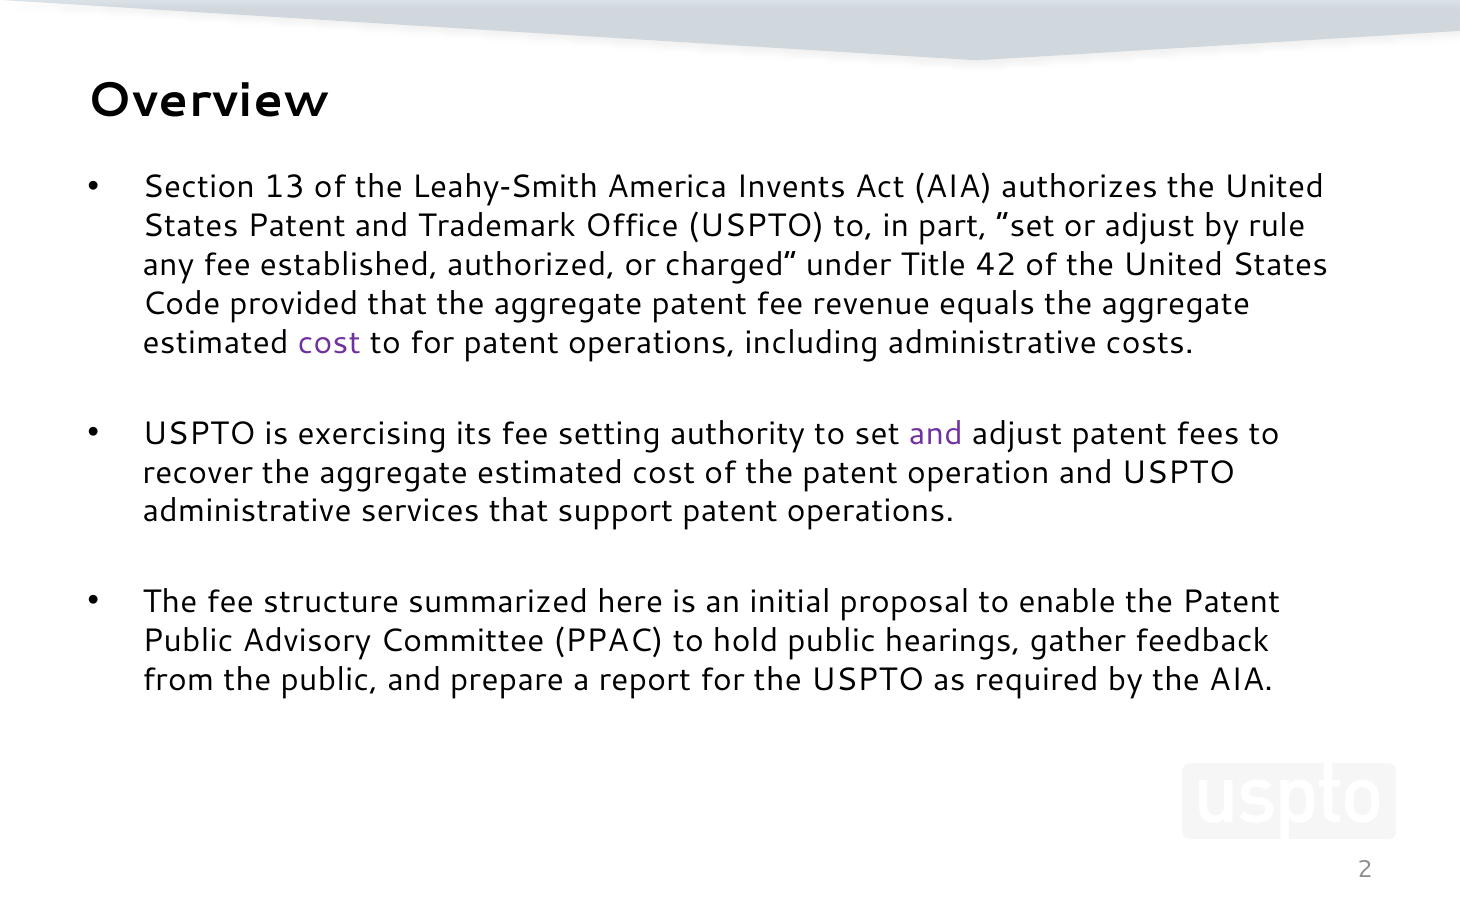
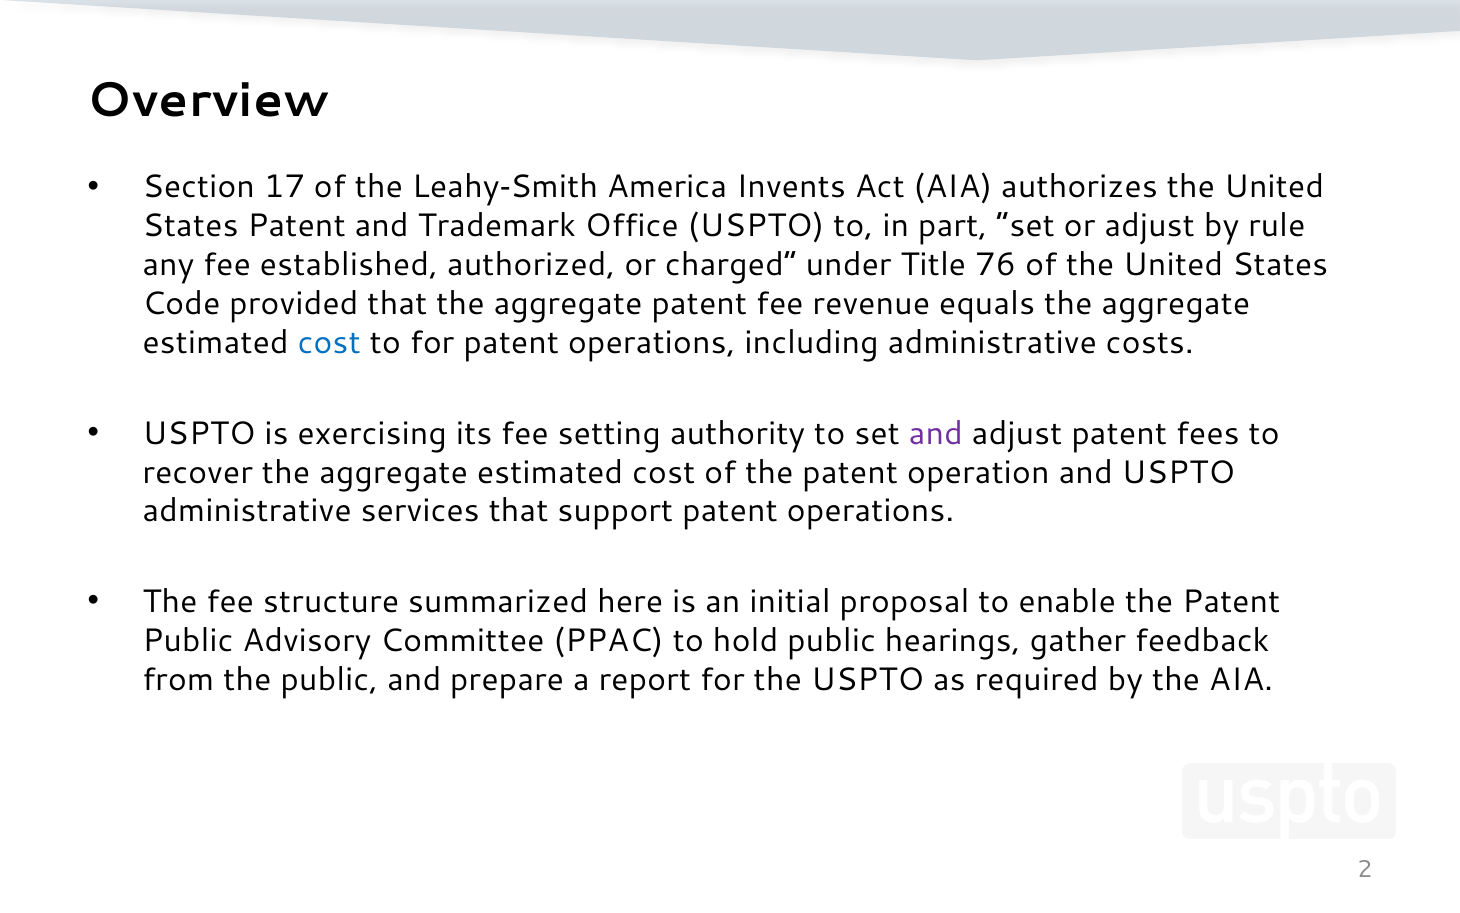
13: 13 -> 17 (284, 187)
42: 42 -> 76 (996, 265)
cost colour: purple -> blue (329, 343)
